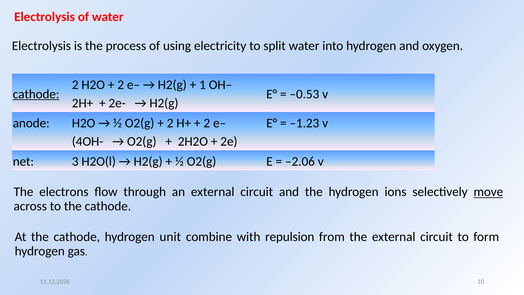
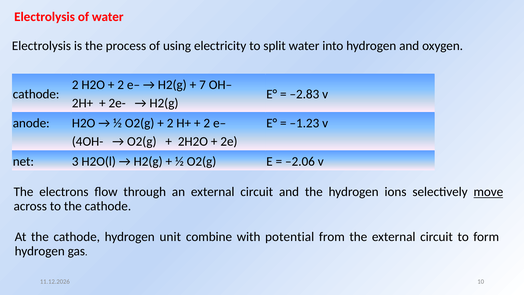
1: 1 -> 7 (203, 85)
cathode underline: present -> none (36, 94)
–0.53: –0.53 -> –2.83 (304, 94)
repulsion: repulsion -> potential (290, 237)
